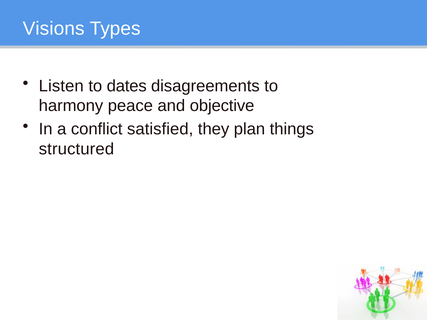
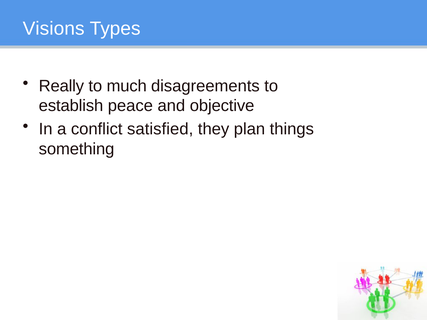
Listen: Listen -> Really (61, 86)
dates: dates -> much (127, 86)
harmony: harmony -> establish (71, 106)
structured: structured -> something (77, 149)
